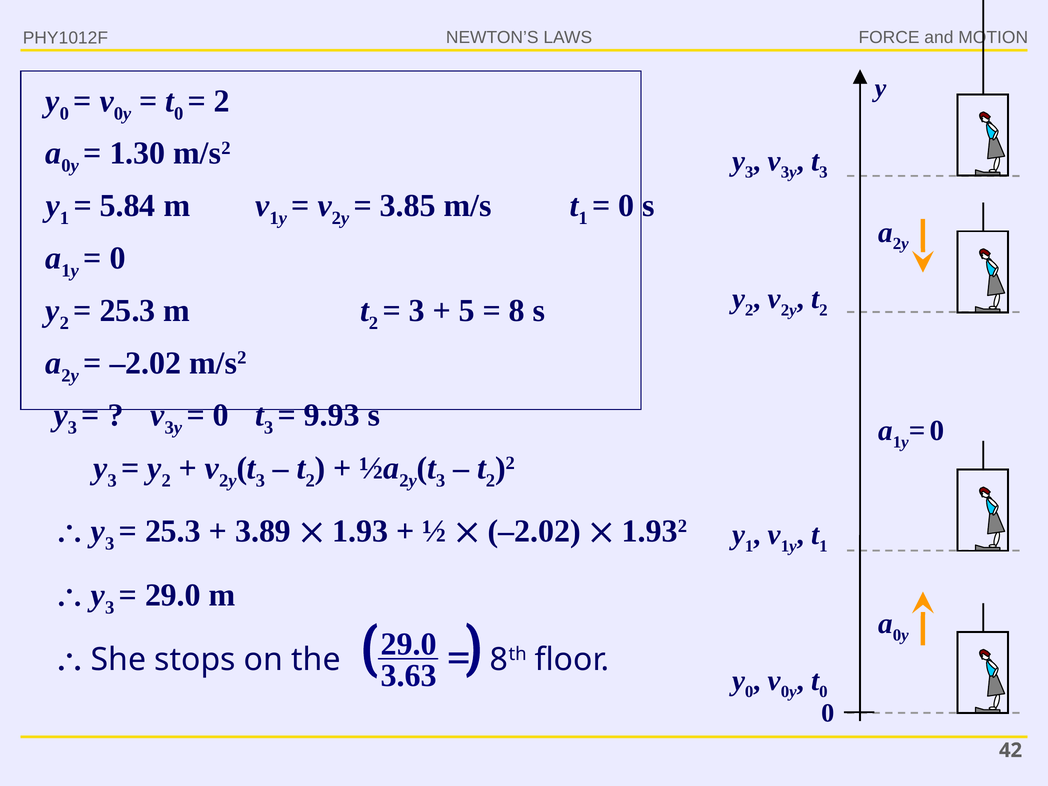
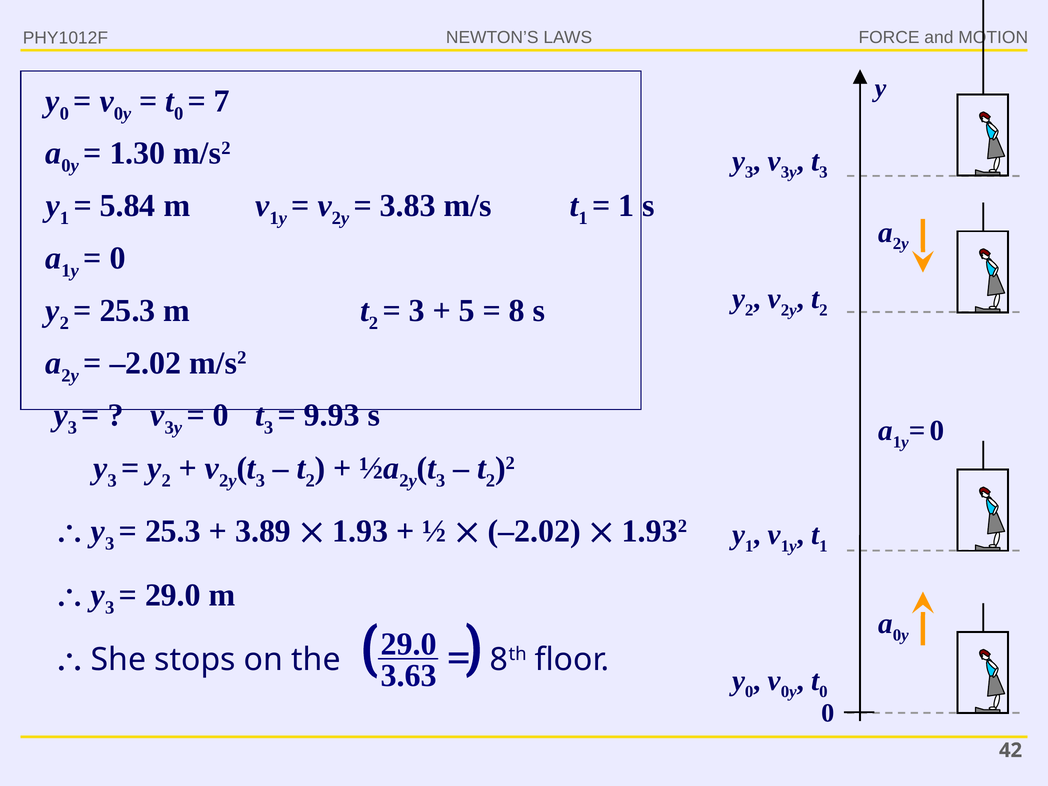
2: 2 -> 7 (222, 101)
3.85: 3.85 -> 3.83 (408, 206)
0: 0 -> 1 (626, 206)
